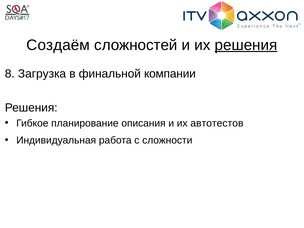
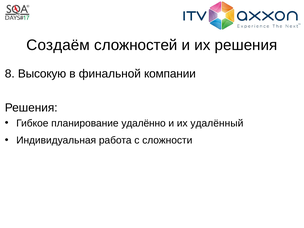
решения underline: present -> none (246, 45)
Загрузка: Загрузка -> Высокую (42, 74)
описания: описания -> удалённо (144, 123)
автотестов: автотестов -> удалённый (217, 123)
